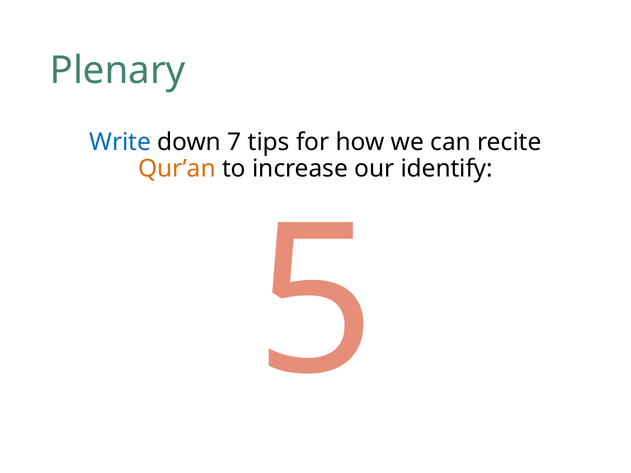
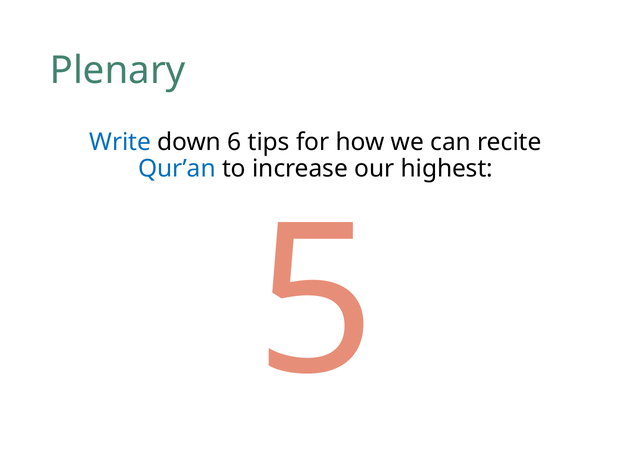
7: 7 -> 6 (234, 142)
Qur’an colour: orange -> blue (177, 169)
identify: identify -> highest (447, 169)
